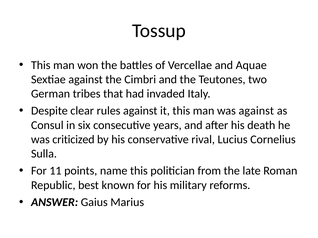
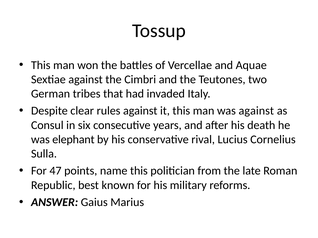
criticized: criticized -> elephant (73, 140)
11: 11 -> 47 (55, 171)
